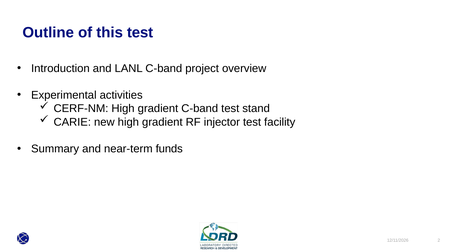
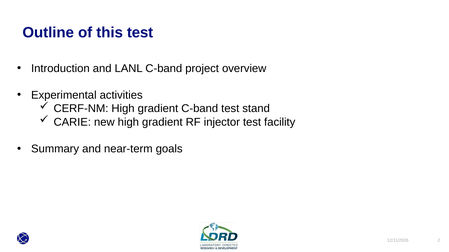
funds: funds -> goals (169, 149)
